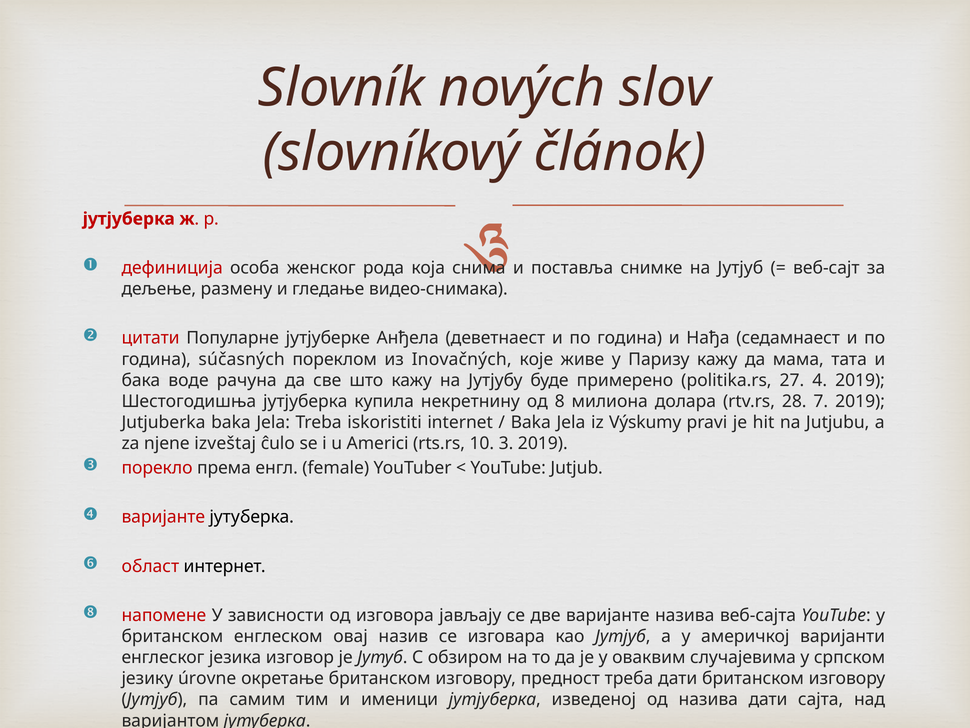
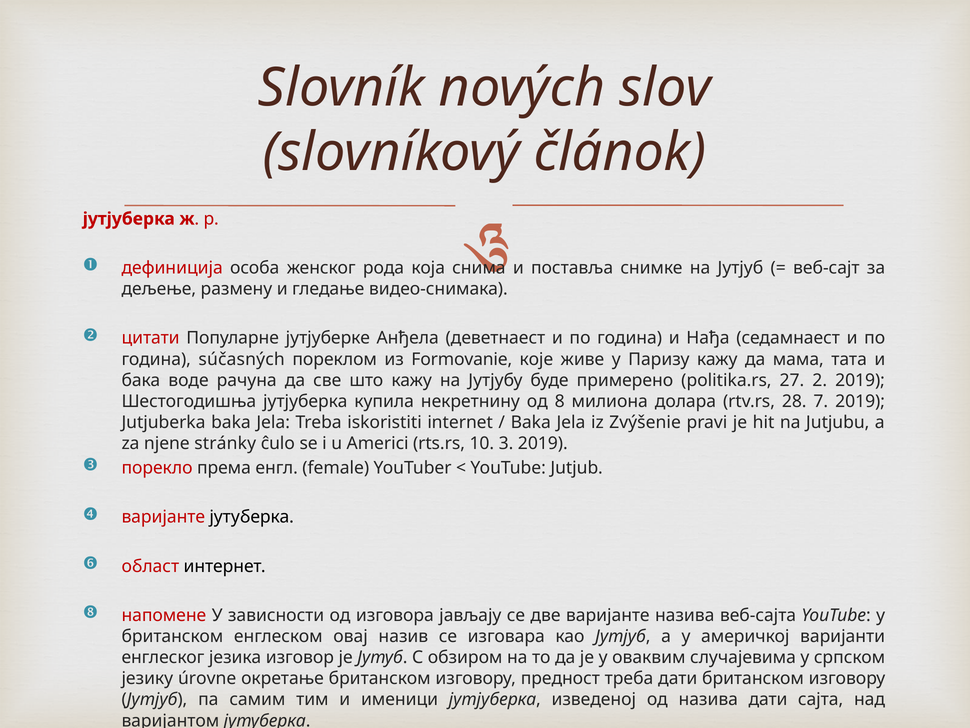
Inovačných: Inovačných -> Formovanie (462, 359)
4: 4 -> 2 (820, 380)
Výskumy: Výskumy -> Zvýšenie (645, 422)
izveštaj: izveštaj -> stránky (225, 443)
